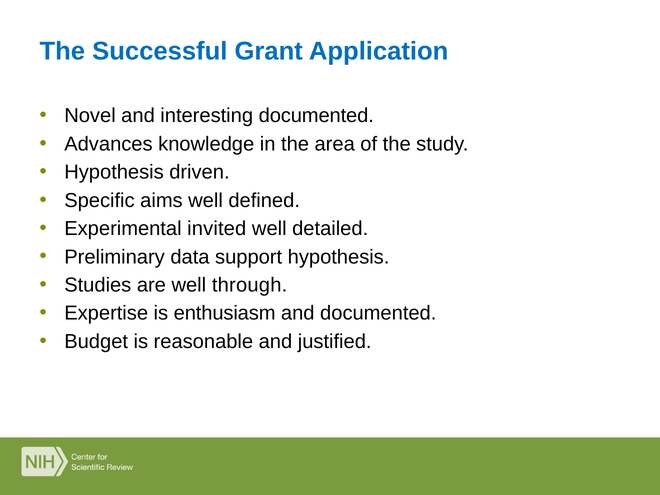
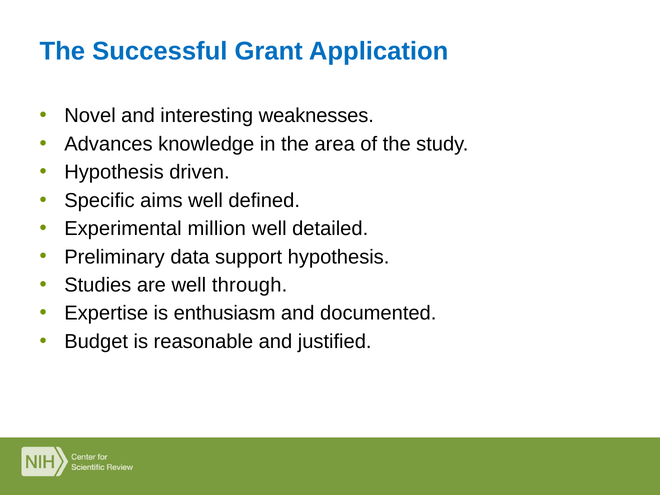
interesting documented: documented -> weaknesses (316, 116)
invited: invited -> million (217, 229)
